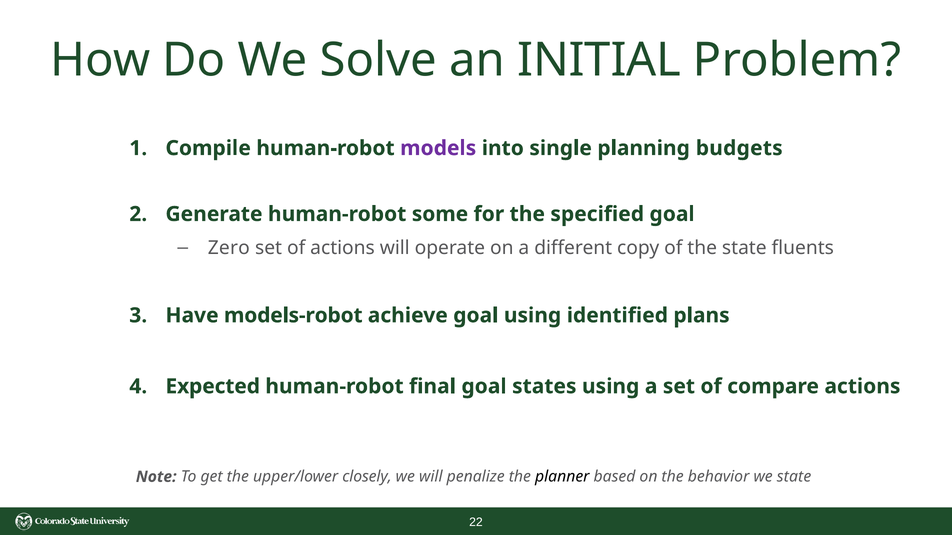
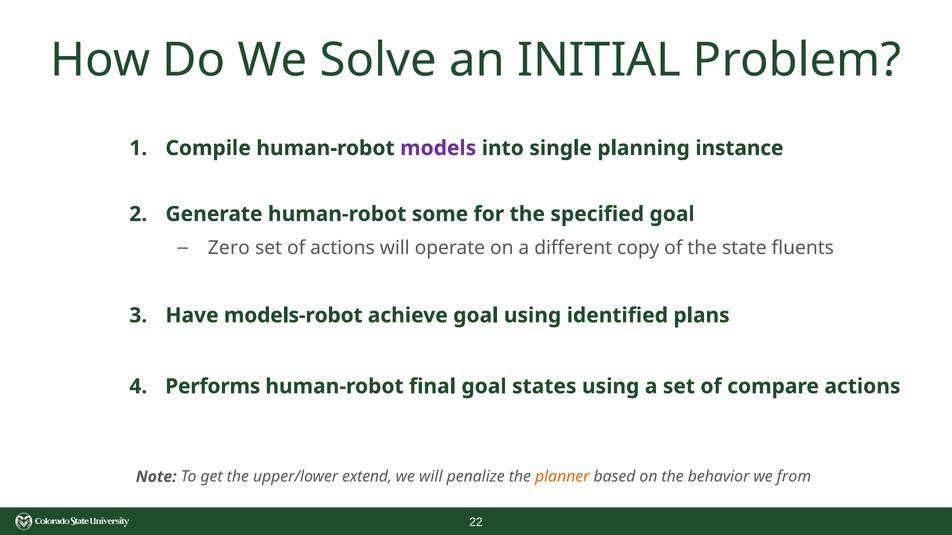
budgets: budgets -> instance (739, 148)
Expected: Expected -> Performs (213, 387)
closely: closely -> extend (367, 477)
planner colour: black -> orange (562, 477)
we state: state -> from (794, 477)
